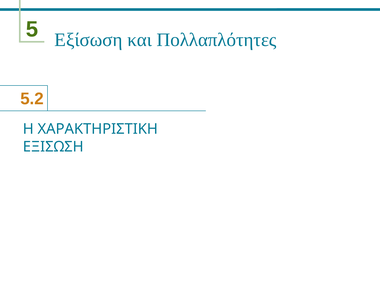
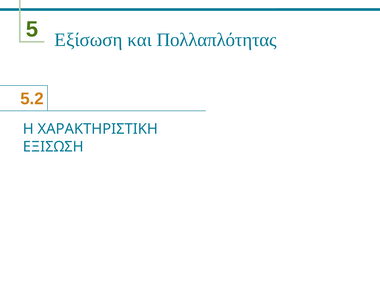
Πολλαπλότητες: Πολλαπλότητες -> Πολλαπλότητας (217, 40)
